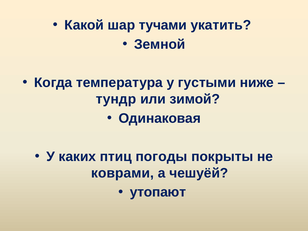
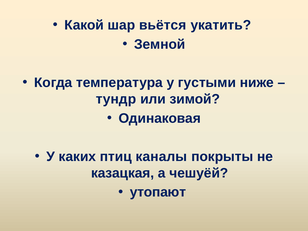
тучами: тучами -> вьётся (163, 25)
погоды: погоды -> каналы (161, 157)
коврами: коврами -> казацкая (123, 173)
